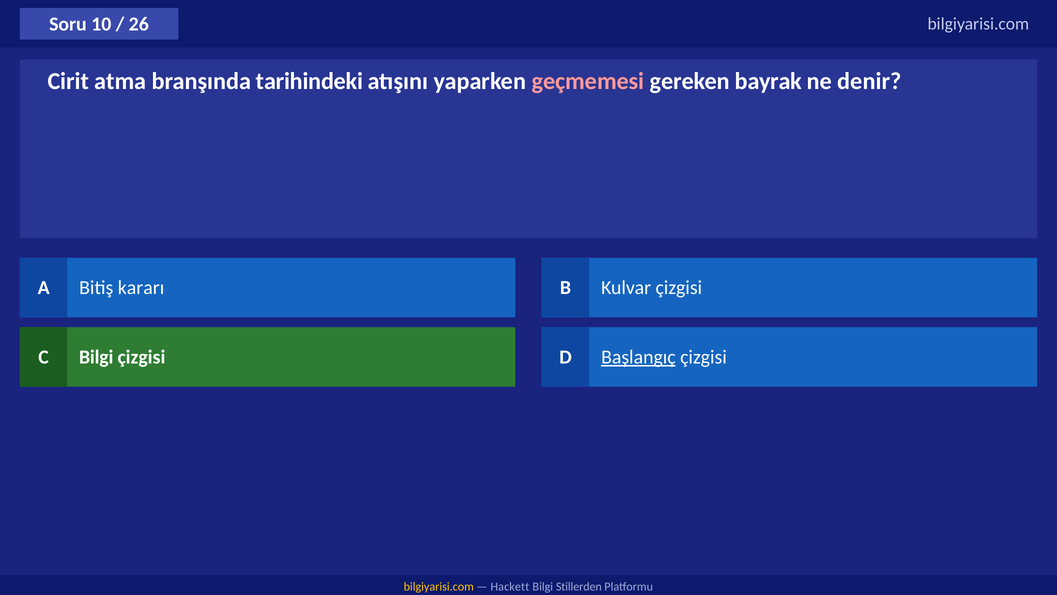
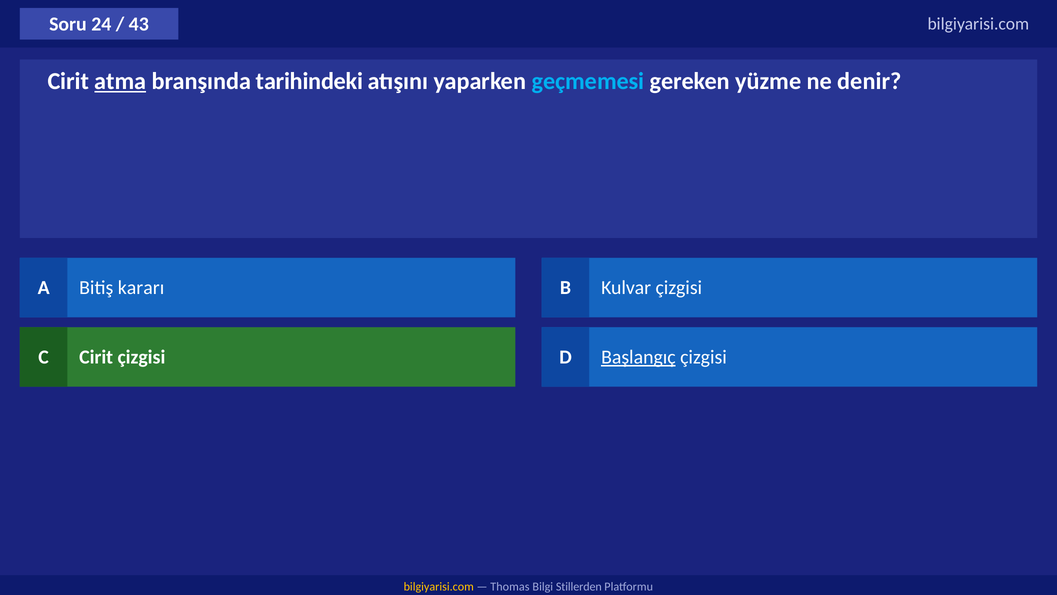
10: 10 -> 24 (101, 24)
26: 26 -> 43 (139, 24)
atma underline: none -> present (120, 81)
geçmemesi colour: pink -> light blue (588, 81)
bayrak: bayrak -> yüzme (768, 81)
C Bilgi: Bilgi -> Cirit (96, 357)
Hackett: Hackett -> Thomas (510, 586)
